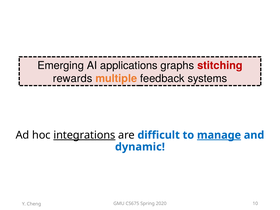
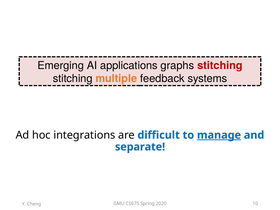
rewards: rewards -> stitching (73, 79)
integrations underline: present -> none (84, 135)
dynamic: dynamic -> separate (140, 147)
